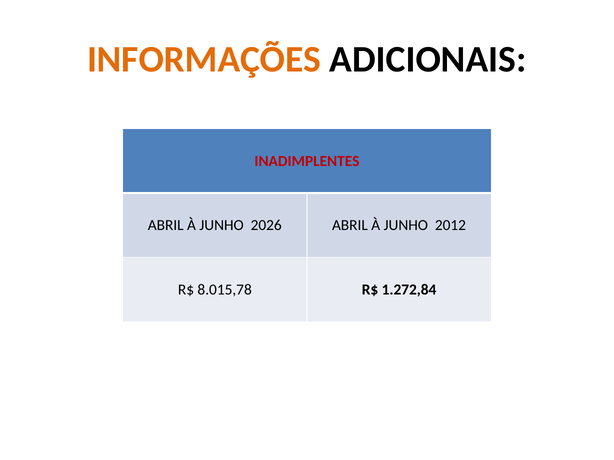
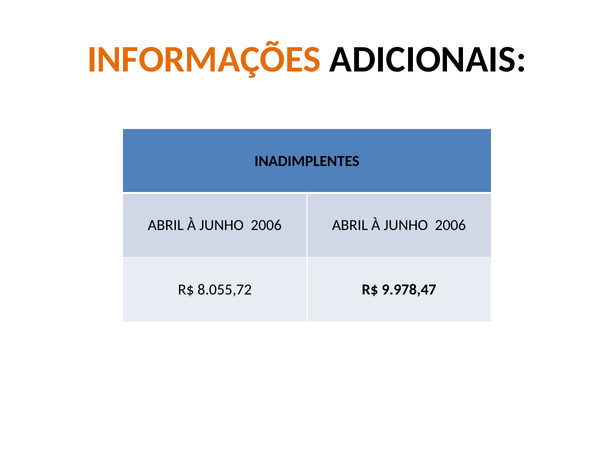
INADIMPLENTES colour: red -> black (307, 161)
2026: 2026 -> 2006 (266, 226)
2012: 2012 -> 2006 (450, 226)
8.015,78: 8.015,78 -> 8.055,72 (225, 290)
1.272,84: 1.272,84 -> 9.978,47 (409, 290)
